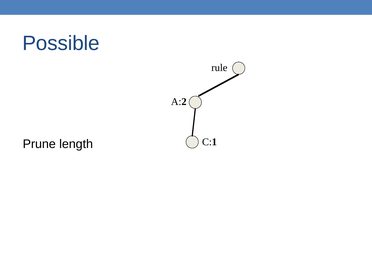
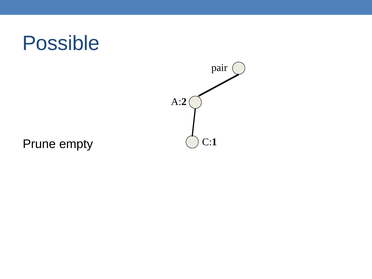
rule: rule -> pair (219, 68)
length: length -> empty (76, 144)
